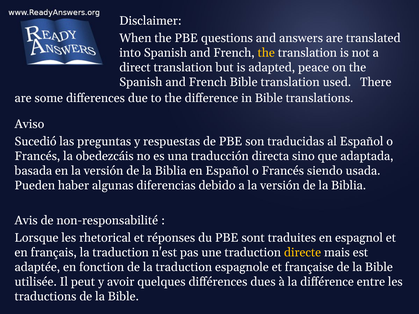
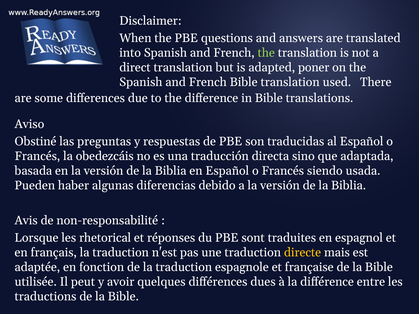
the colour: yellow -> light green (266, 53)
peace: peace -> poner (314, 67)
Sucedió: Sucedió -> Obstiné (36, 142)
